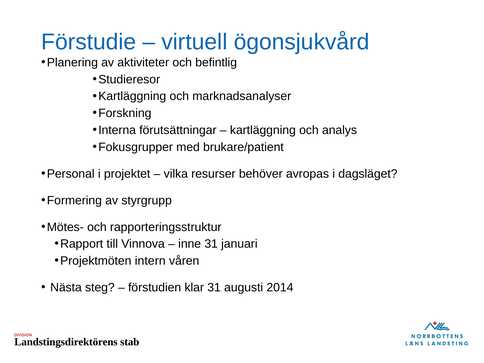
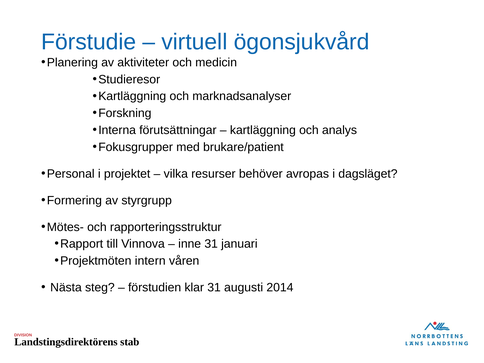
befintlig: befintlig -> medicin (216, 62)
